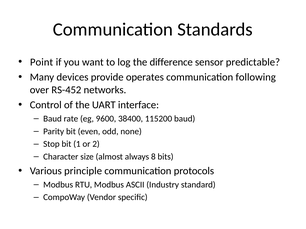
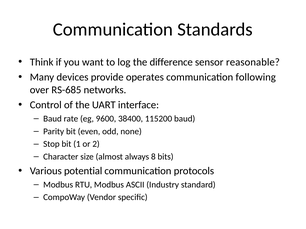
Point: Point -> Think (42, 62)
predictable: predictable -> reasonable (253, 62)
RS-452: RS-452 -> RS-685 (66, 90)
principle: principle -> potential (83, 171)
